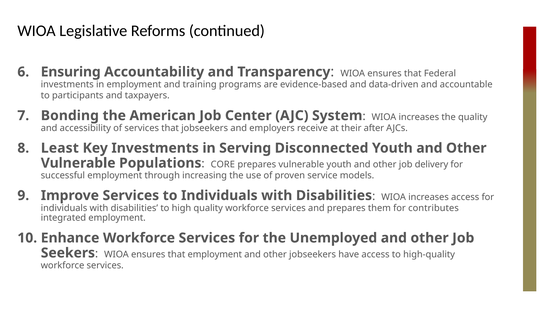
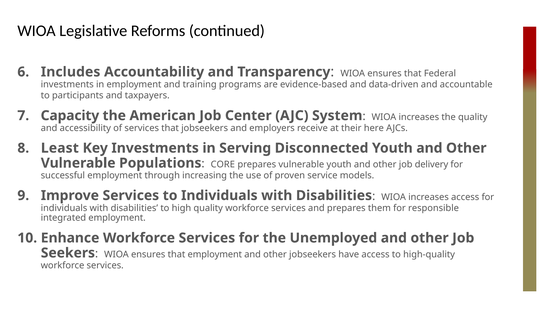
Ensuring: Ensuring -> Includes (71, 72)
Bonding: Bonding -> Capacity (70, 116)
after: after -> here (374, 128)
contributes: contributes -> responsible (434, 208)
